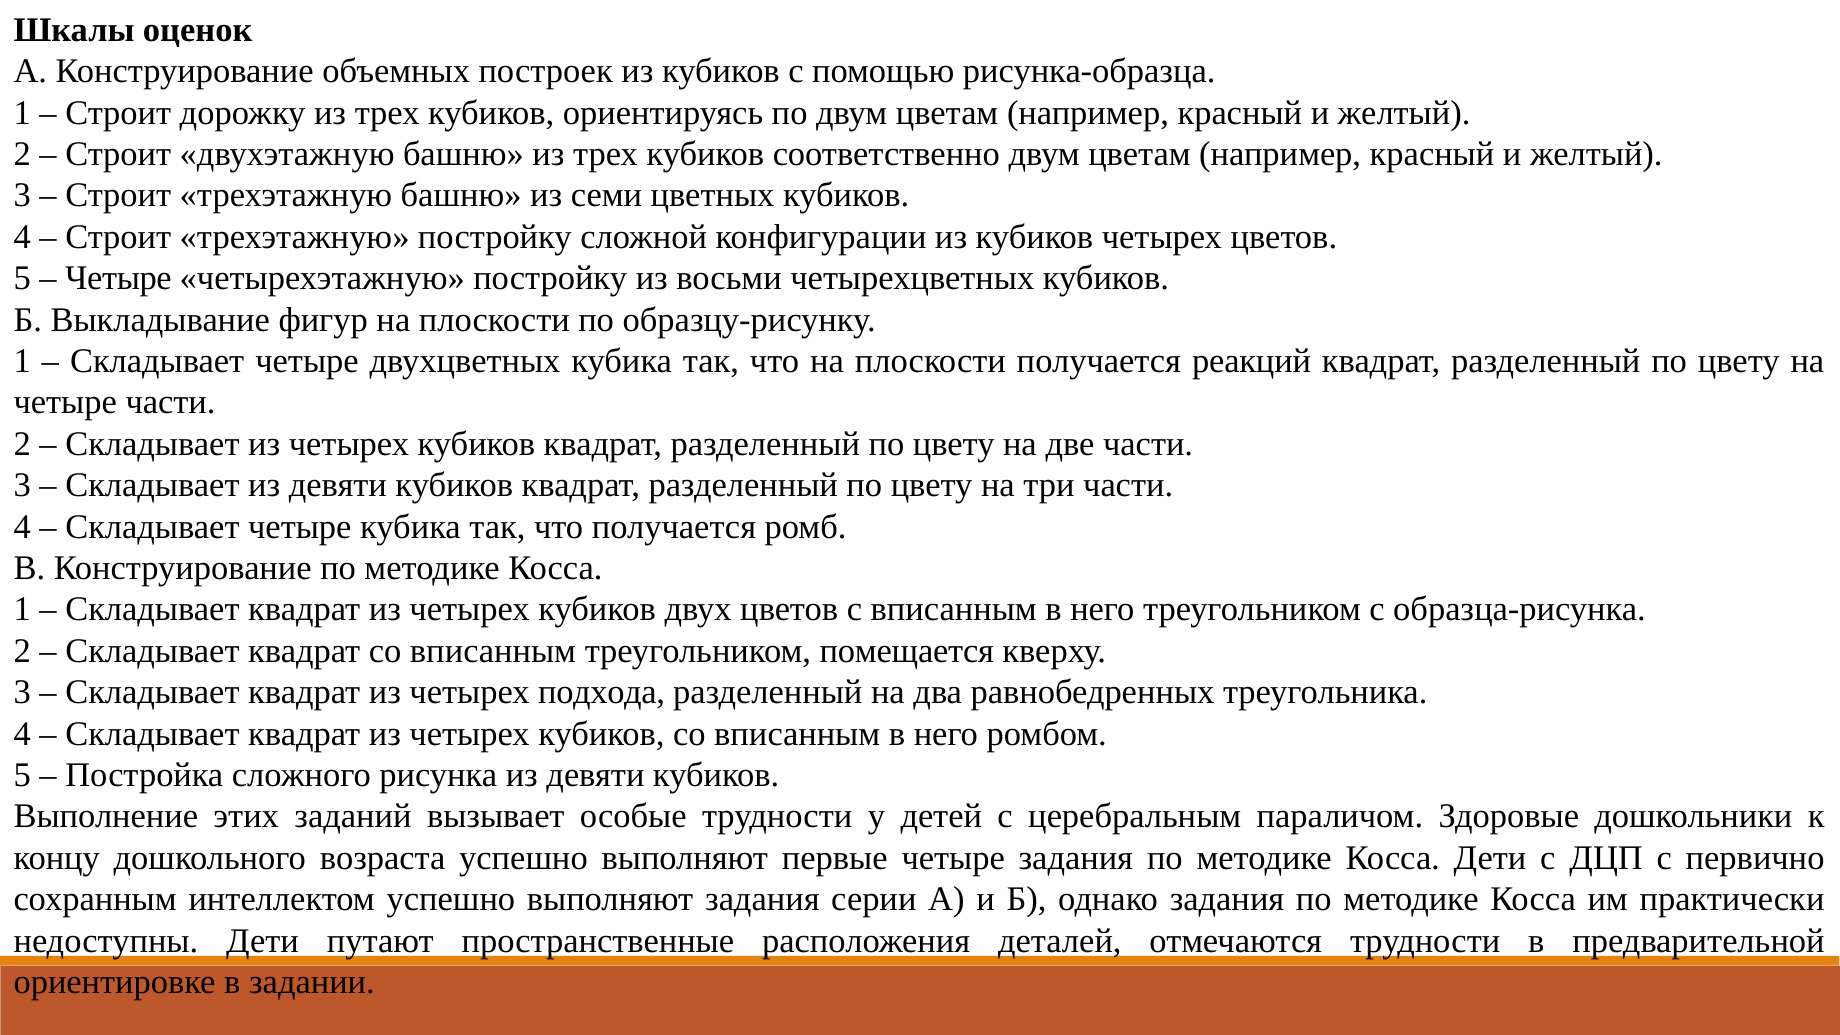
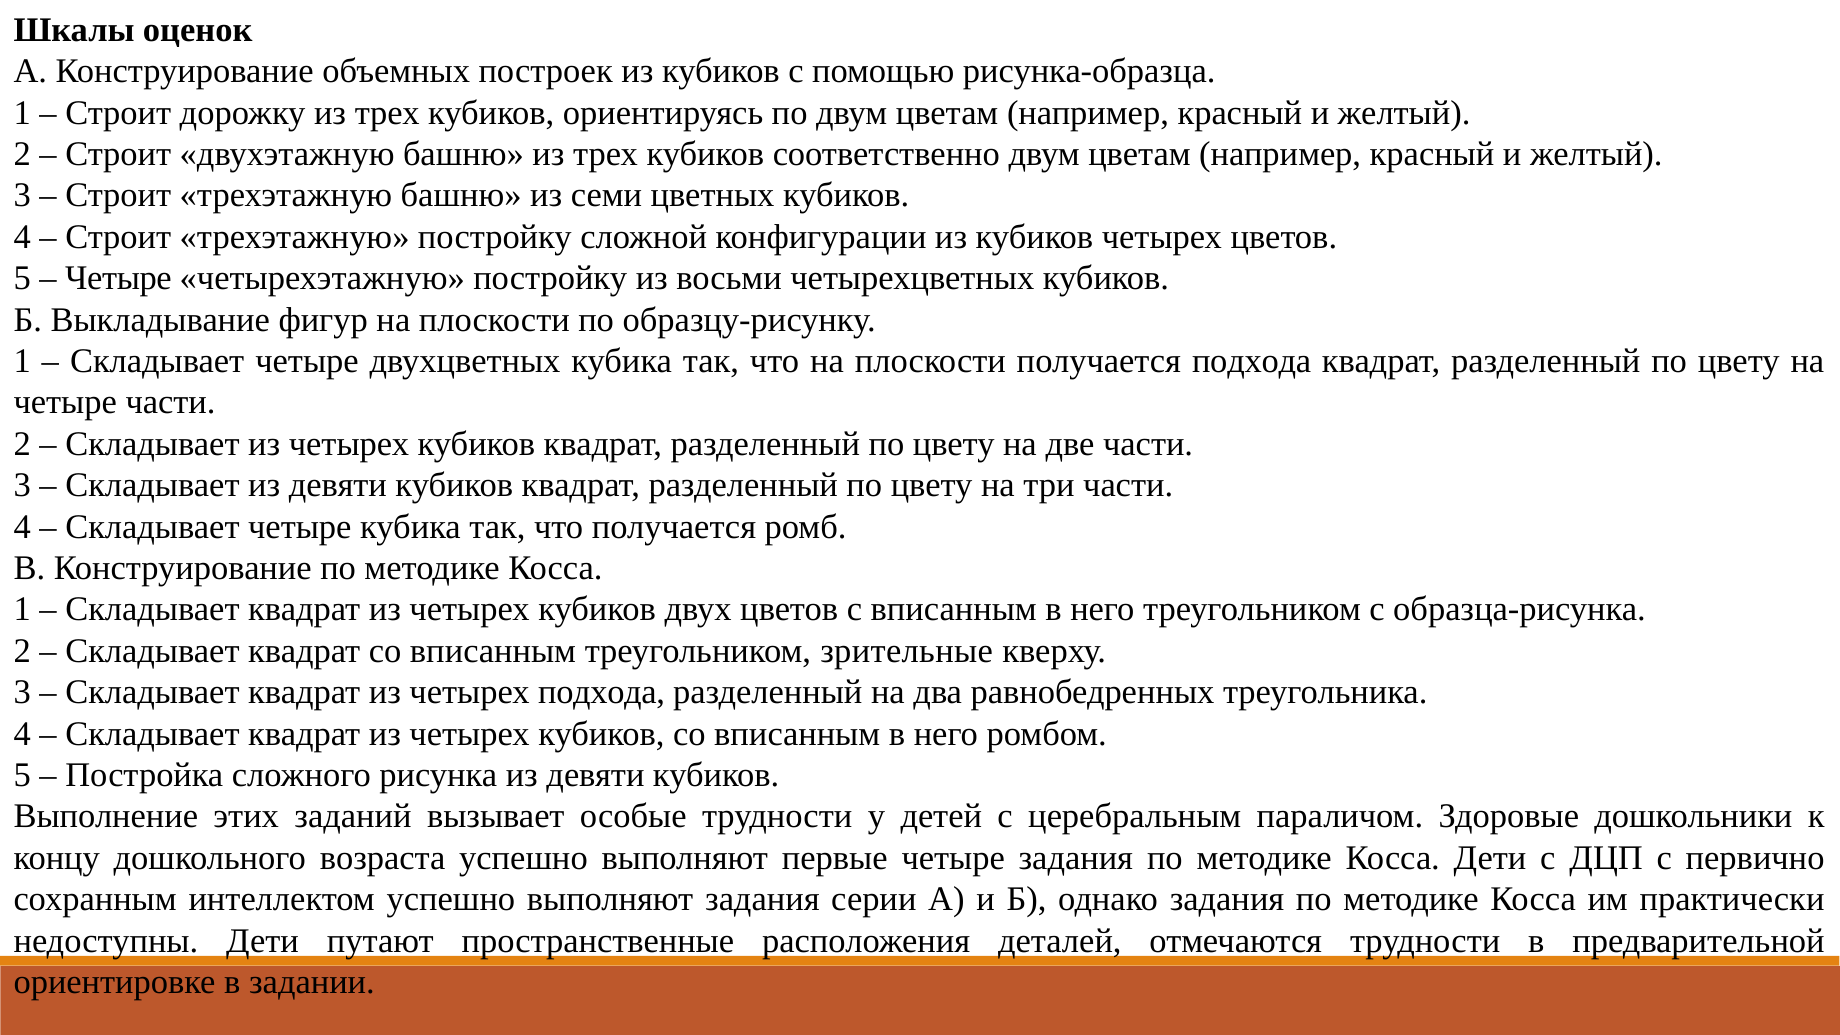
получается реакций: реакций -> подхода (1252, 361)
помещается: помещается -> зрительные (907, 651)
